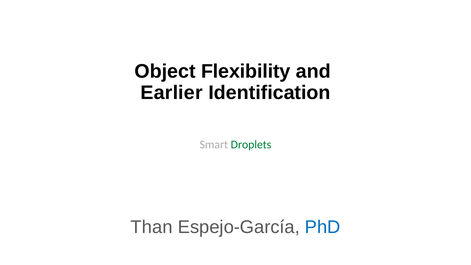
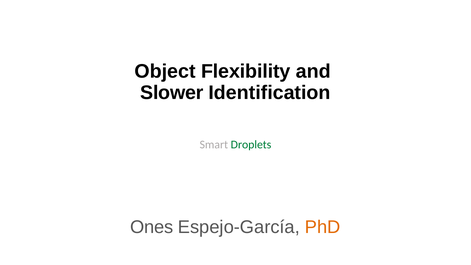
Earlier: Earlier -> Slower (172, 93)
Than: Than -> Ones (152, 227)
PhD colour: blue -> orange (323, 227)
